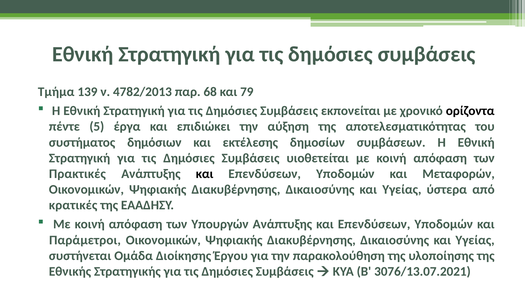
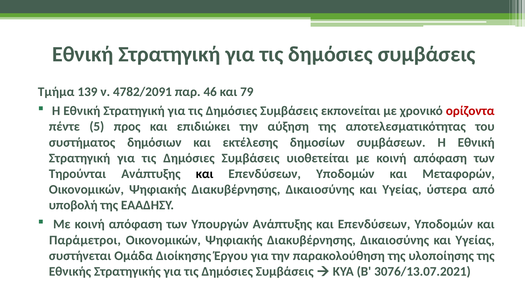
4782/2013: 4782/2013 -> 4782/2091 (142, 92)
68: 68 -> 46 (210, 92)
ορίζοντα colour: black -> red (470, 111)
έργα: έργα -> προς (127, 127)
Πρακτικές: Πρακτικές -> Τηρούνται (77, 174)
κρατικές: κρατικές -> υποβολή (73, 206)
